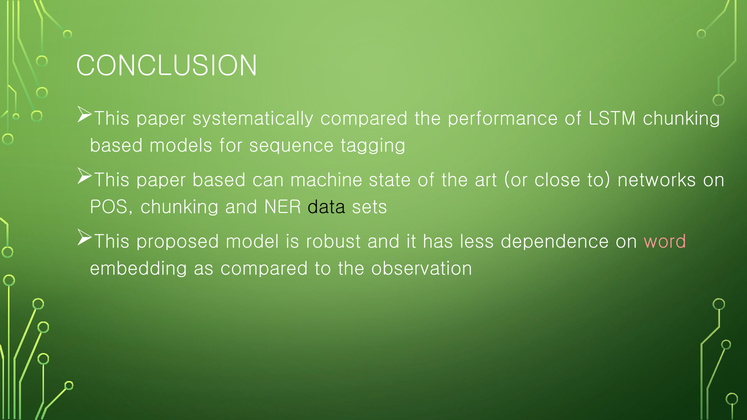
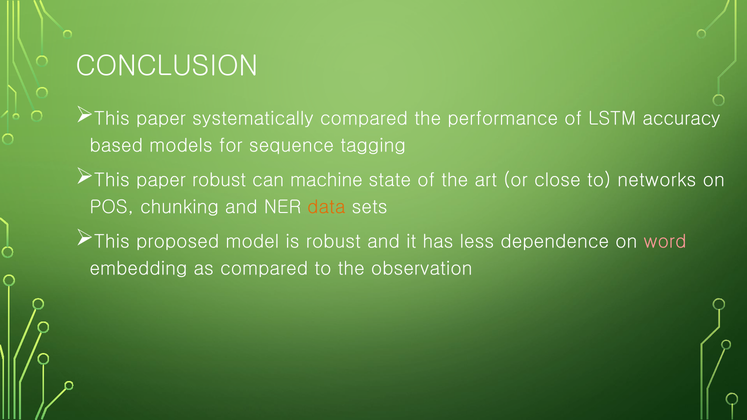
LSTM chunking: chunking -> accuracy (681, 119)
paper based: based -> robust (219, 180)
data colour: black -> orange (326, 207)
